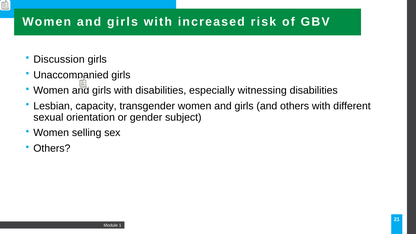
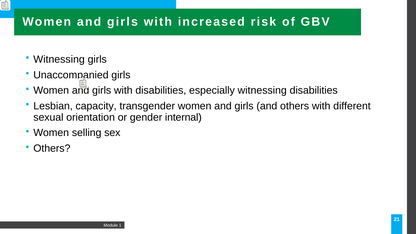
Discussion: Discussion -> Witnessing (59, 59)
subject: subject -> internal (183, 117)
